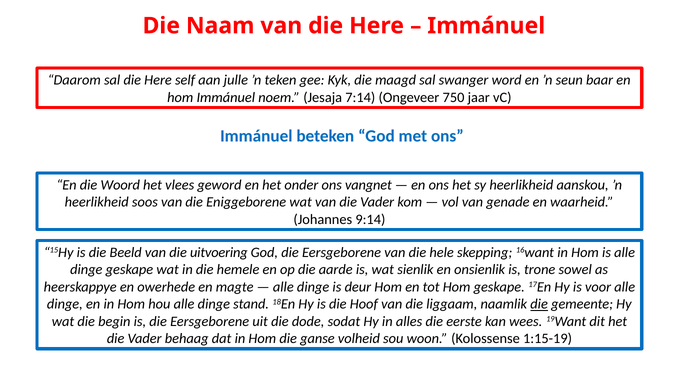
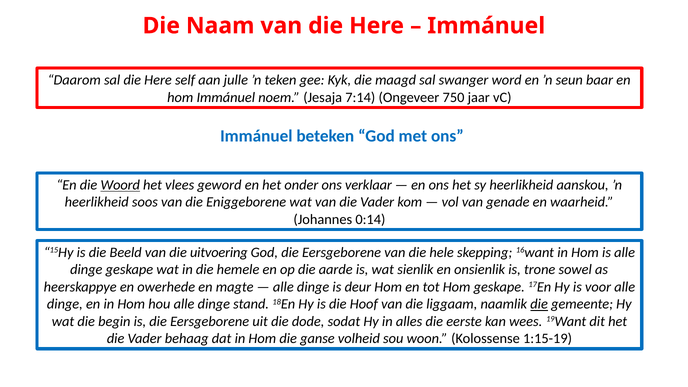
Woord underline: none -> present (120, 185)
vangnet: vangnet -> verklaar (368, 185)
9:14: 9:14 -> 0:14 (370, 219)
